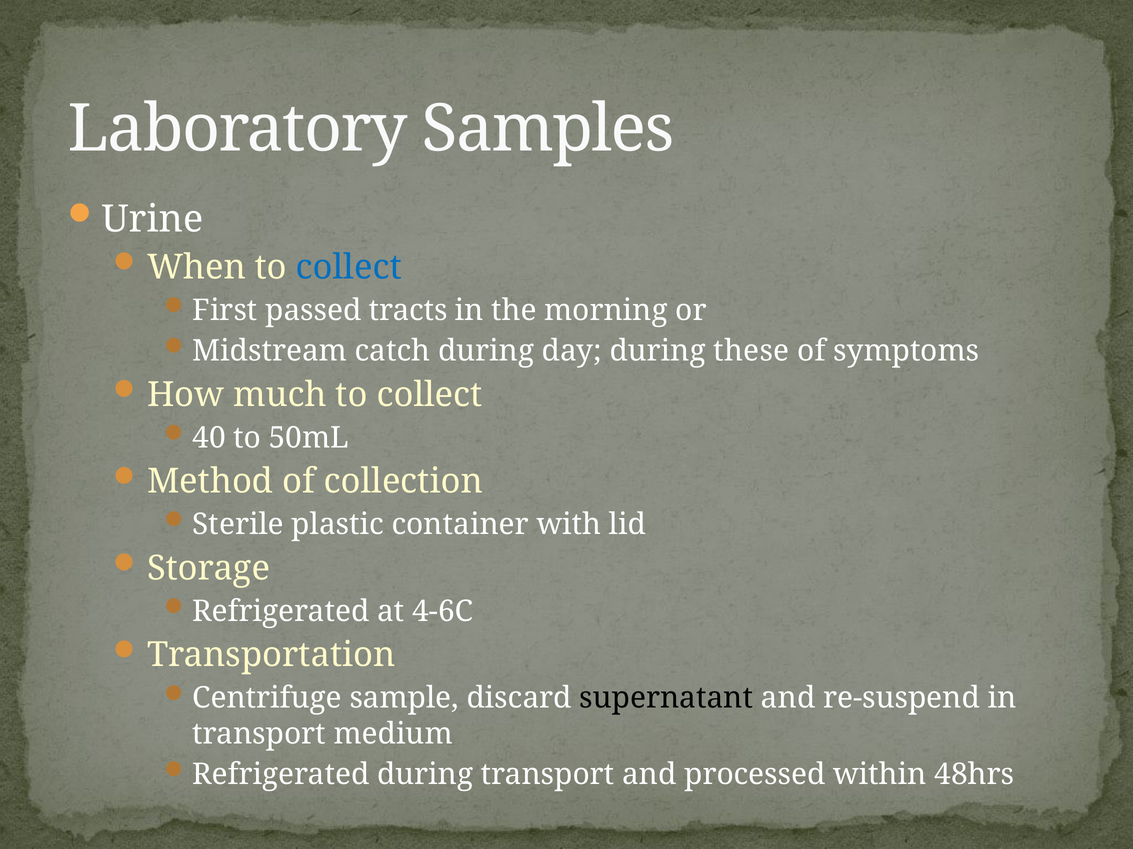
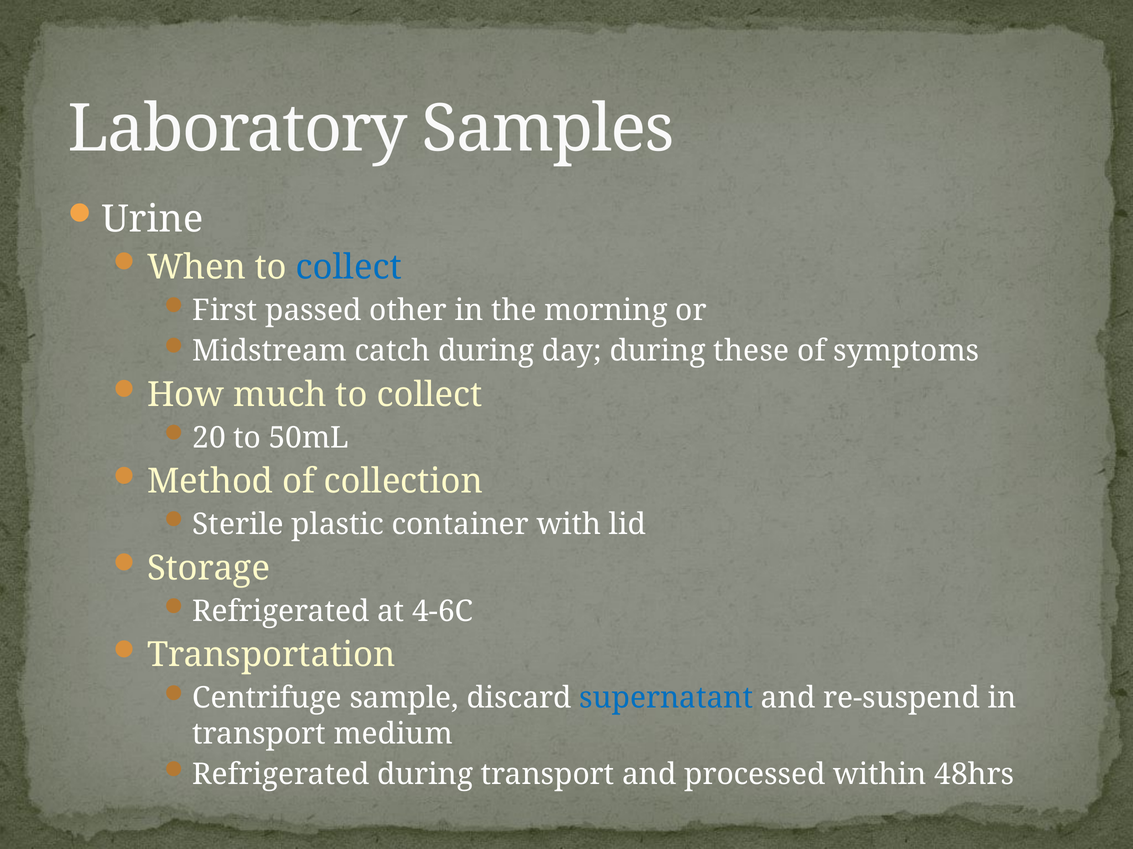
tracts: tracts -> other (408, 311)
40: 40 -> 20 (209, 438)
supernatant colour: black -> blue (666, 699)
